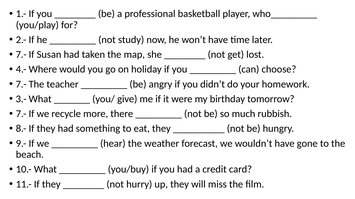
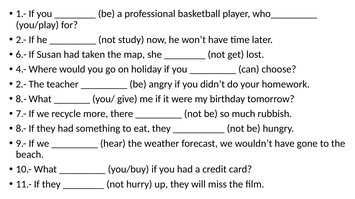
7.-: 7.- -> 6.- (21, 55)
7.-: 7.- -> 2.- (21, 84)
3.-: 3.- -> 8.- (21, 99)
